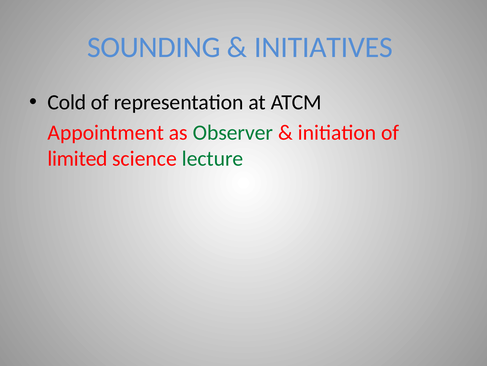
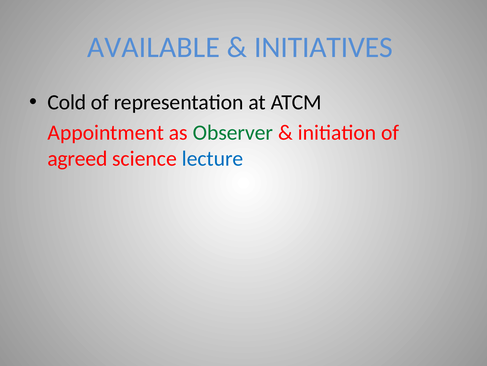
SOUNDING: SOUNDING -> AVAILABLE (154, 47)
limited: limited -> agreed (77, 159)
lecture colour: green -> blue (213, 159)
